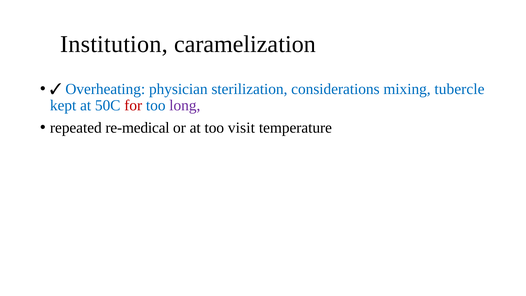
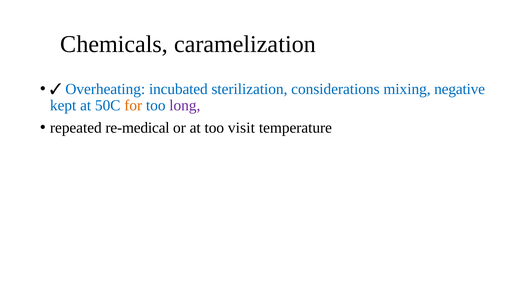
Institution: Institution -> Chemicals (114, 44)
physician: physician -> incubated (178, 89)
tubercle: tubercle -> negative (460, 89)
for colour: red -> orange (133, 106)
